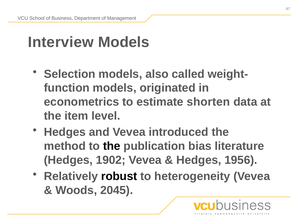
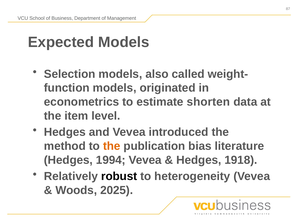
Interview: Interview -> Expected (61, 42)
the colour: black -> orange (112, 146)
1902: 1902 -> 1994 (111, 160)
1956: 1956 -> 1918 (241, 160)
2045: 2045 -> 2025 (117, 190)
